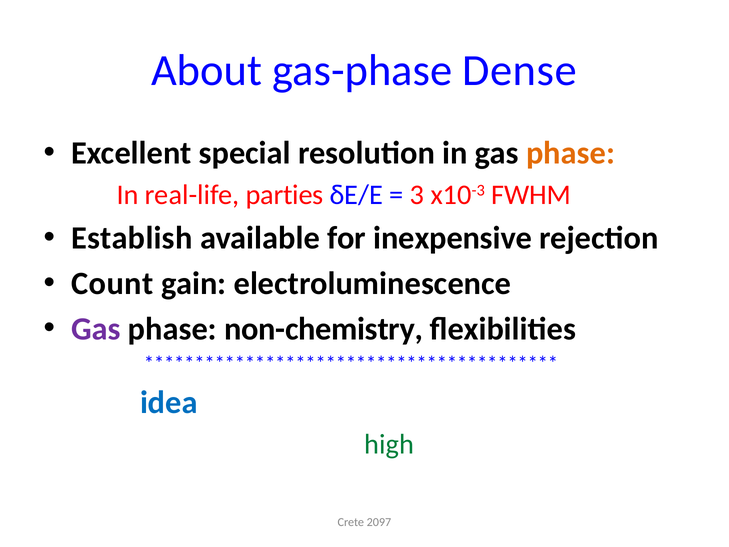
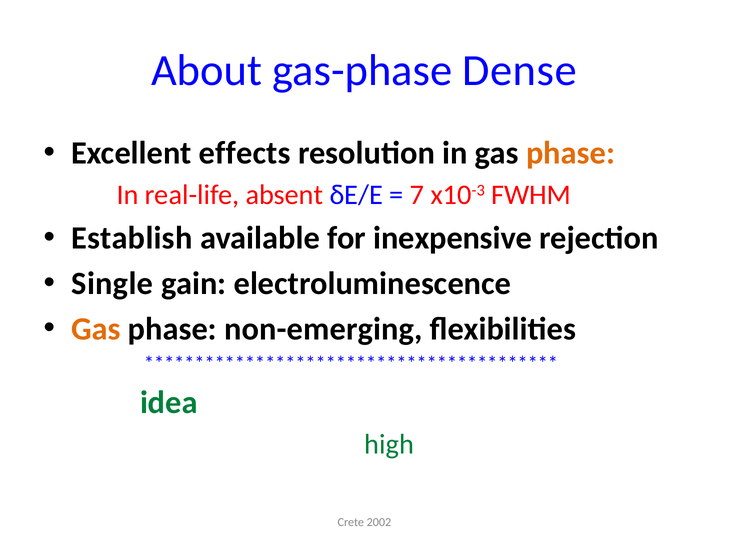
special: special -> effects (245, 153)
parties: parties -> absent (284, 195)
3: 3 -> 7 (417, 195)
Count: Count -> Single (112, 283)
Gas colour: purple -> orange (96, 329)
non-chemistry: non-chemistry -> non-emerging (323, 329)
idea colour: blue -> green (169, 403)
2097: 2097 -> 2002 (379, 522)
